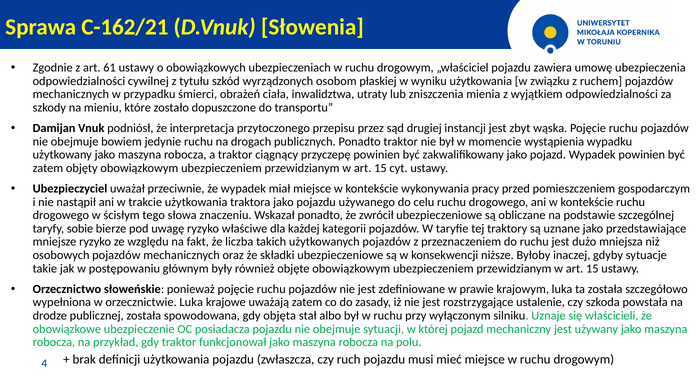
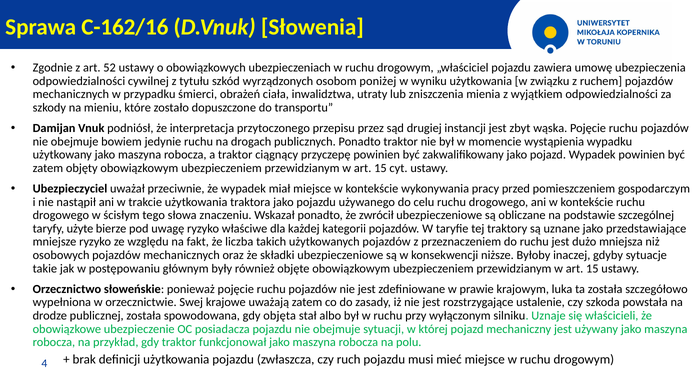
C-162/21: C-162/21 -> C-162/16 (125, 27)
61: 61 -> 52 (110, 68)
płaskiej: płaskiej -> poniżej (378, 81)
sobie: sobie -> użyte (80, 229)
orzecznictwie Luka: Luka -> Swej (191, 303)
